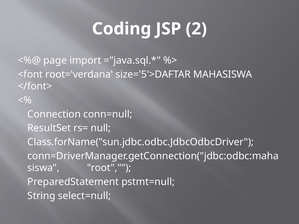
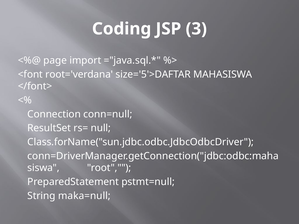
2: 2 -> 3 (196, 29)
select=null: select=null -> maka=null (84, 196)
